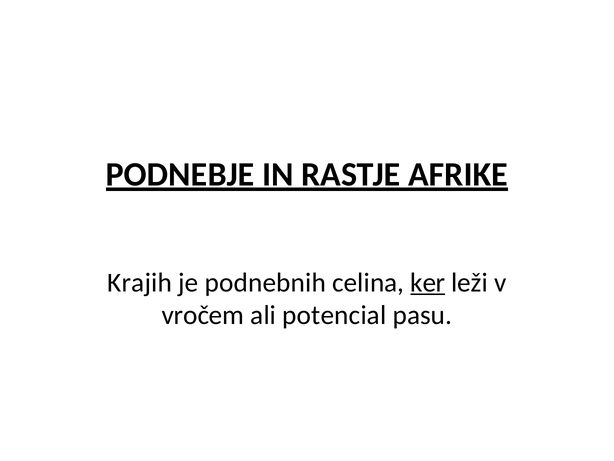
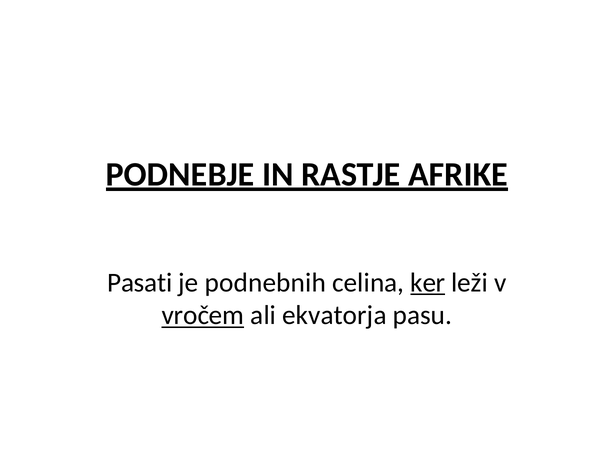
Krajih: Krajih -> Pasati (140, 282)
vročem underline: none -> present (203, 315)
potencial: potencial -> ekvatorja (334, 315)
